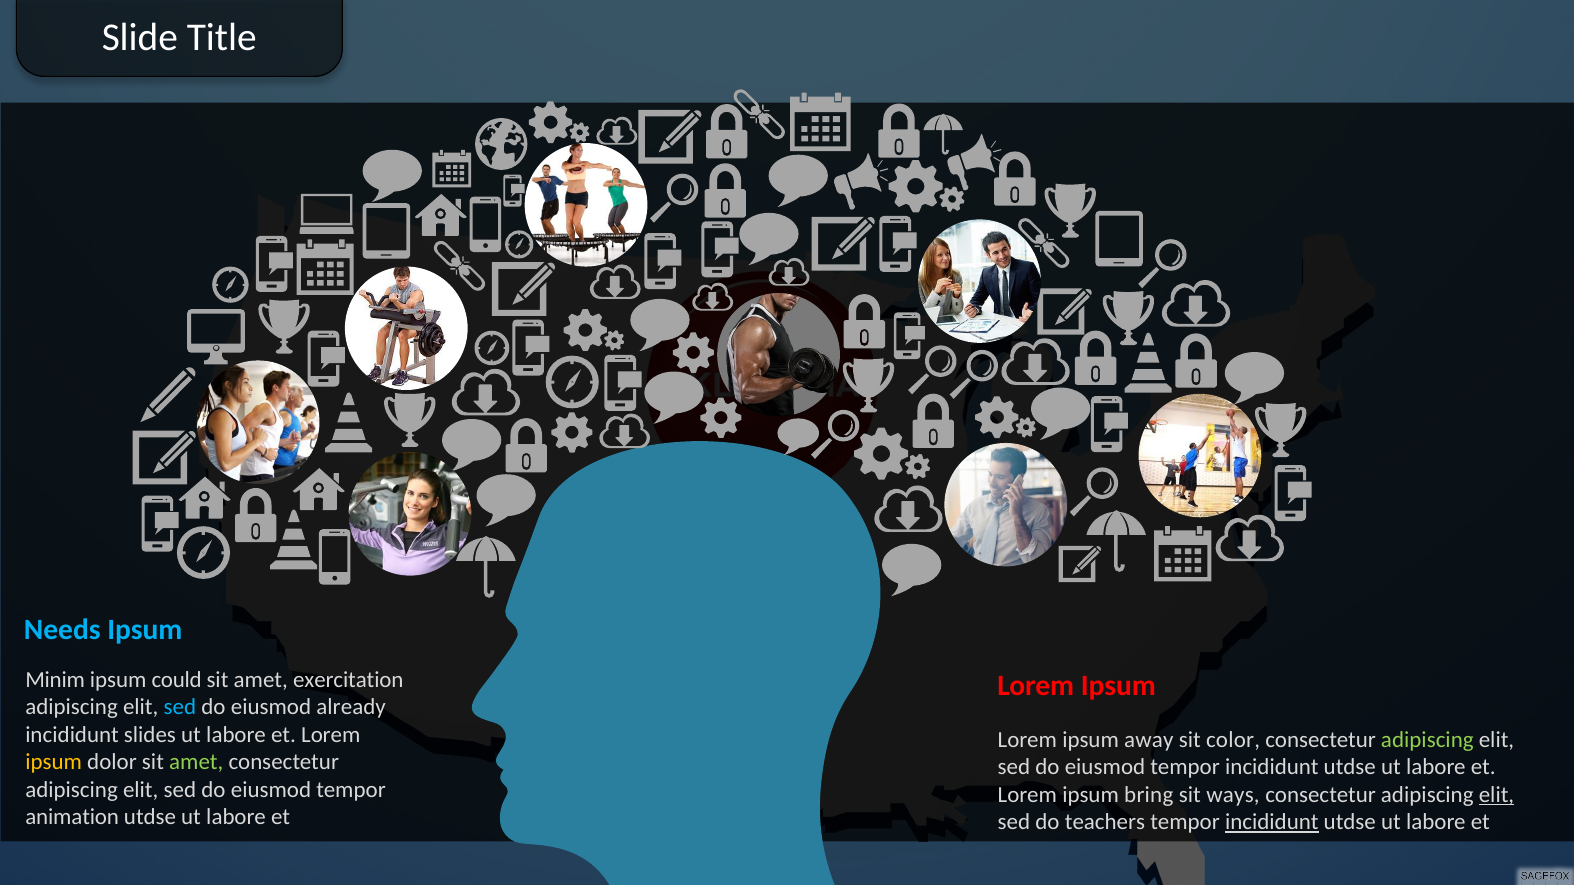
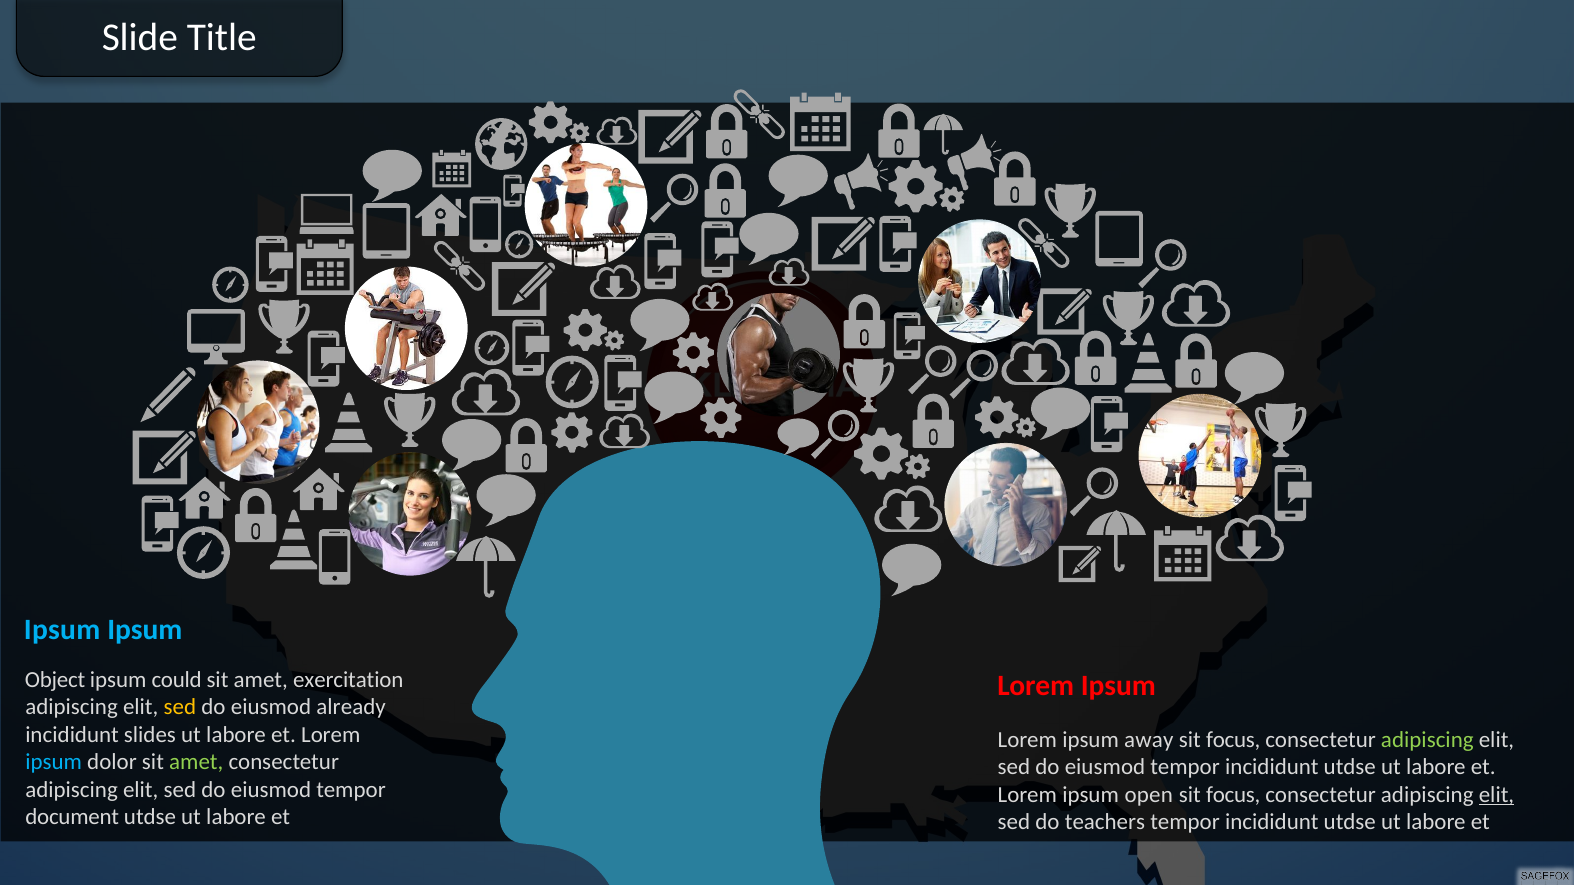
Needs: Needs -> Ipsum (62, 630)
Minim: Minim -> Object (55, 680)
sed colour: light blue -> yellow (180, 707)
color: color -> focus (1233, 740)
ipsum colour: yellow -> light blue (54, 762)
bring: bring -> open (1149, 795)
ways: ways -> focus (1233, 795)
animation: animation -> document (72, 818)
incididunt underline: present -> none (1272, 823)
